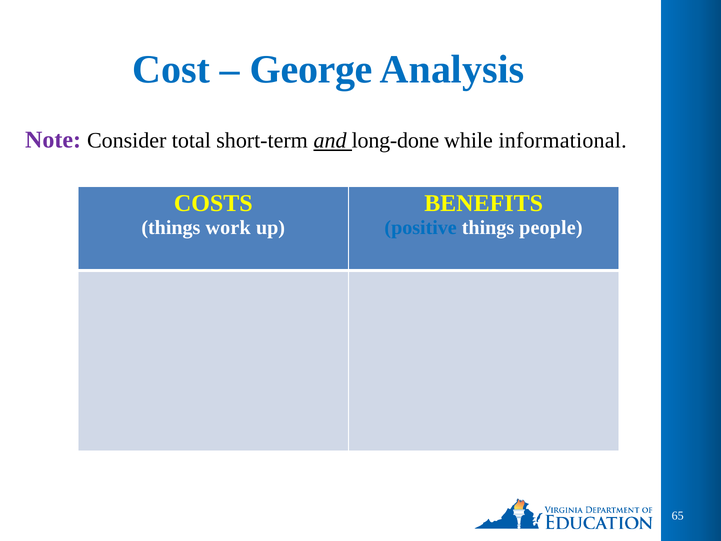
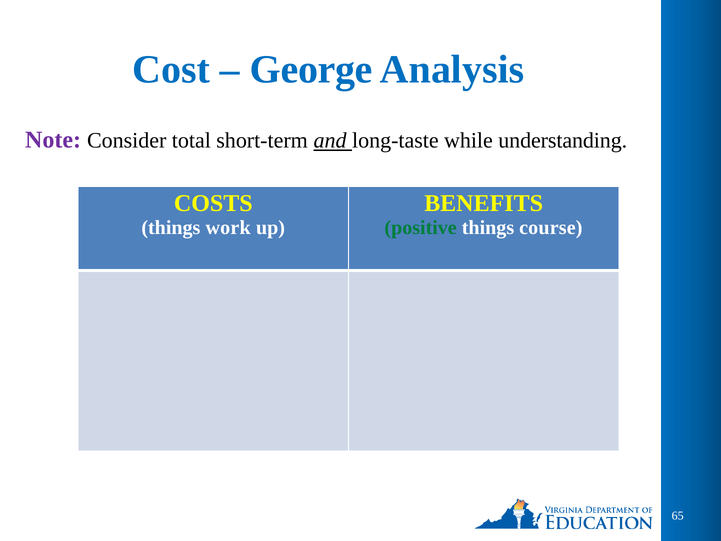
long-done: long-done -> long-taste (395, 140)
informational: informational -> understanding (563, 140)
positive colour: blue -> green (421, 228)
people: people -> course (551, 228)
